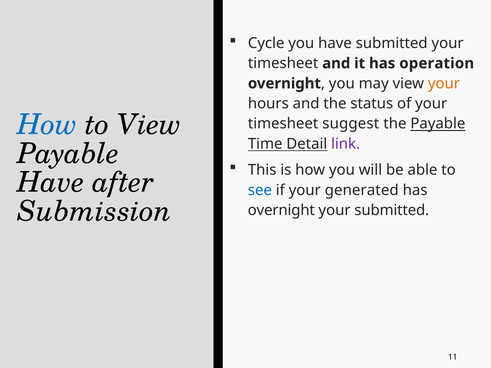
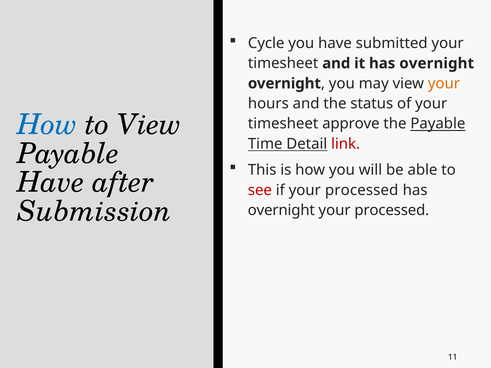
it has operation: operation -> overnight (437, 63)
suggest: suggest -> approve (351, 124)
link colour: purple -> red (346, 144)
see colour: blue -> red (260, 190)
if your generated: generated -> processed (362, 190)
submitted: submitted -> processed (392, 210)
